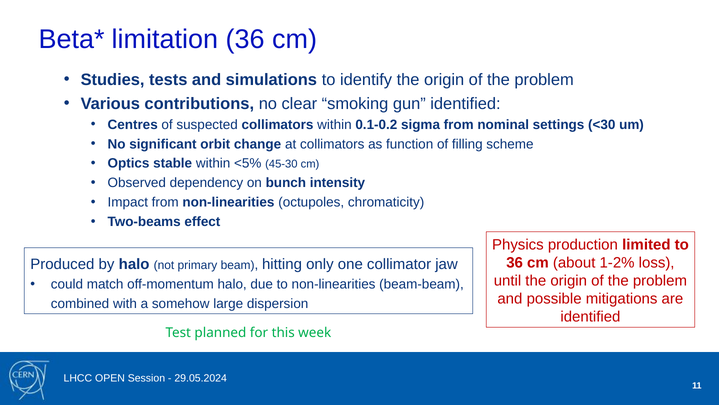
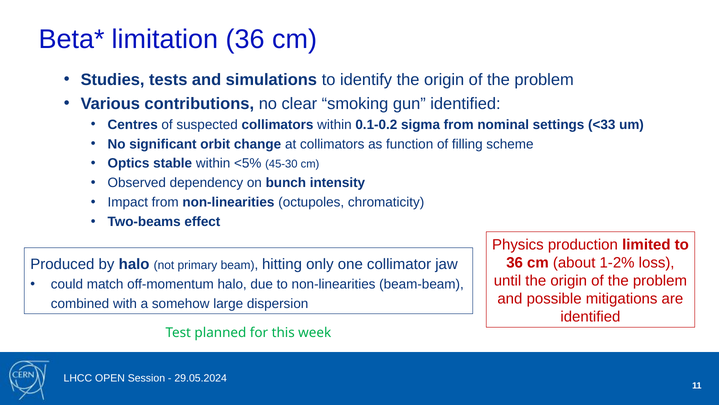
<30: <30 -> <33 (602, 125)
